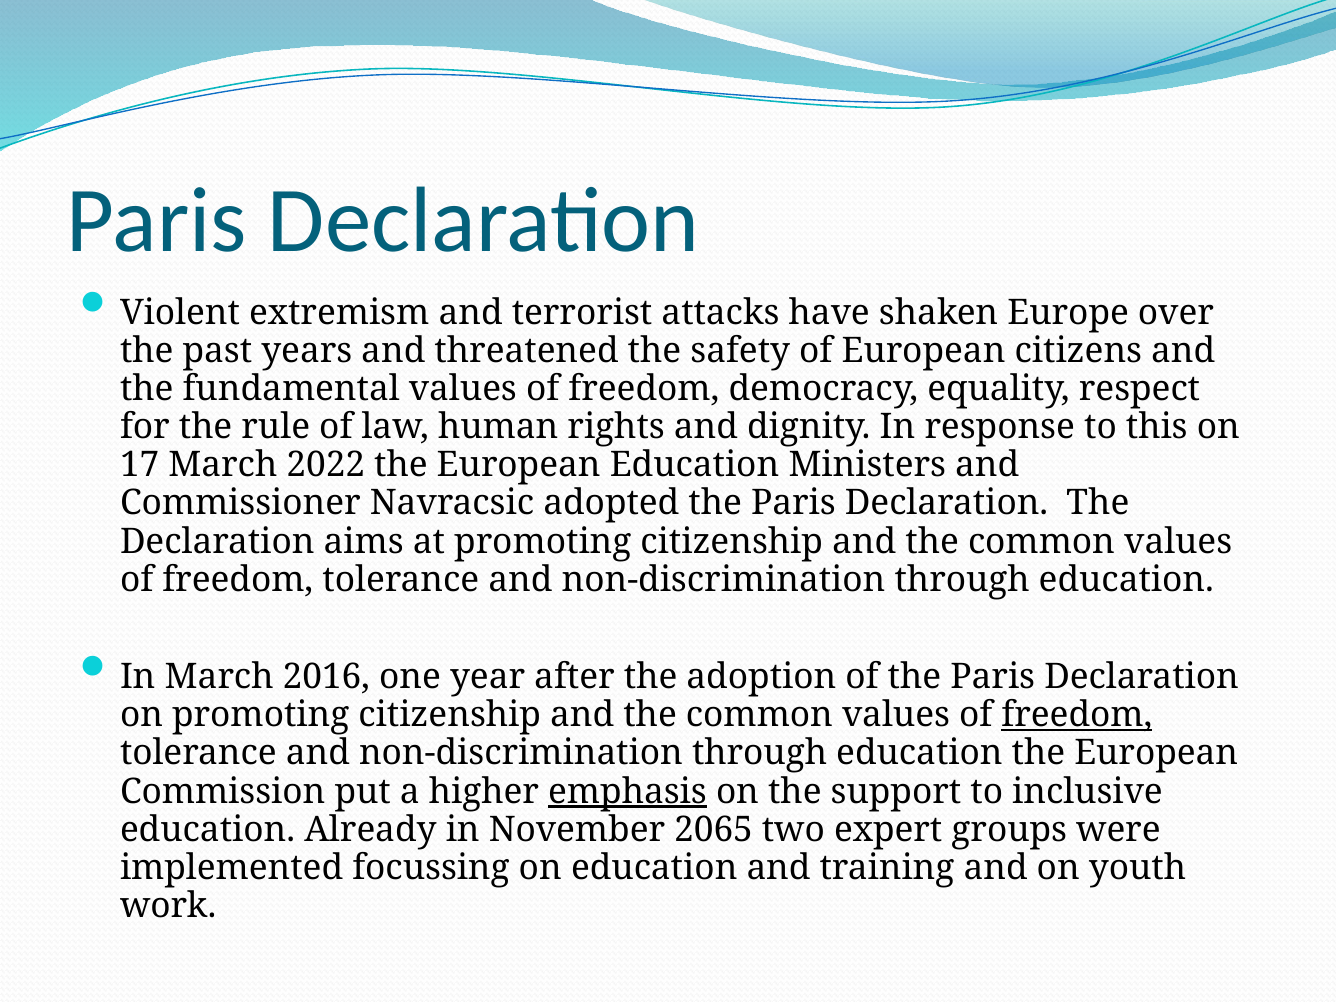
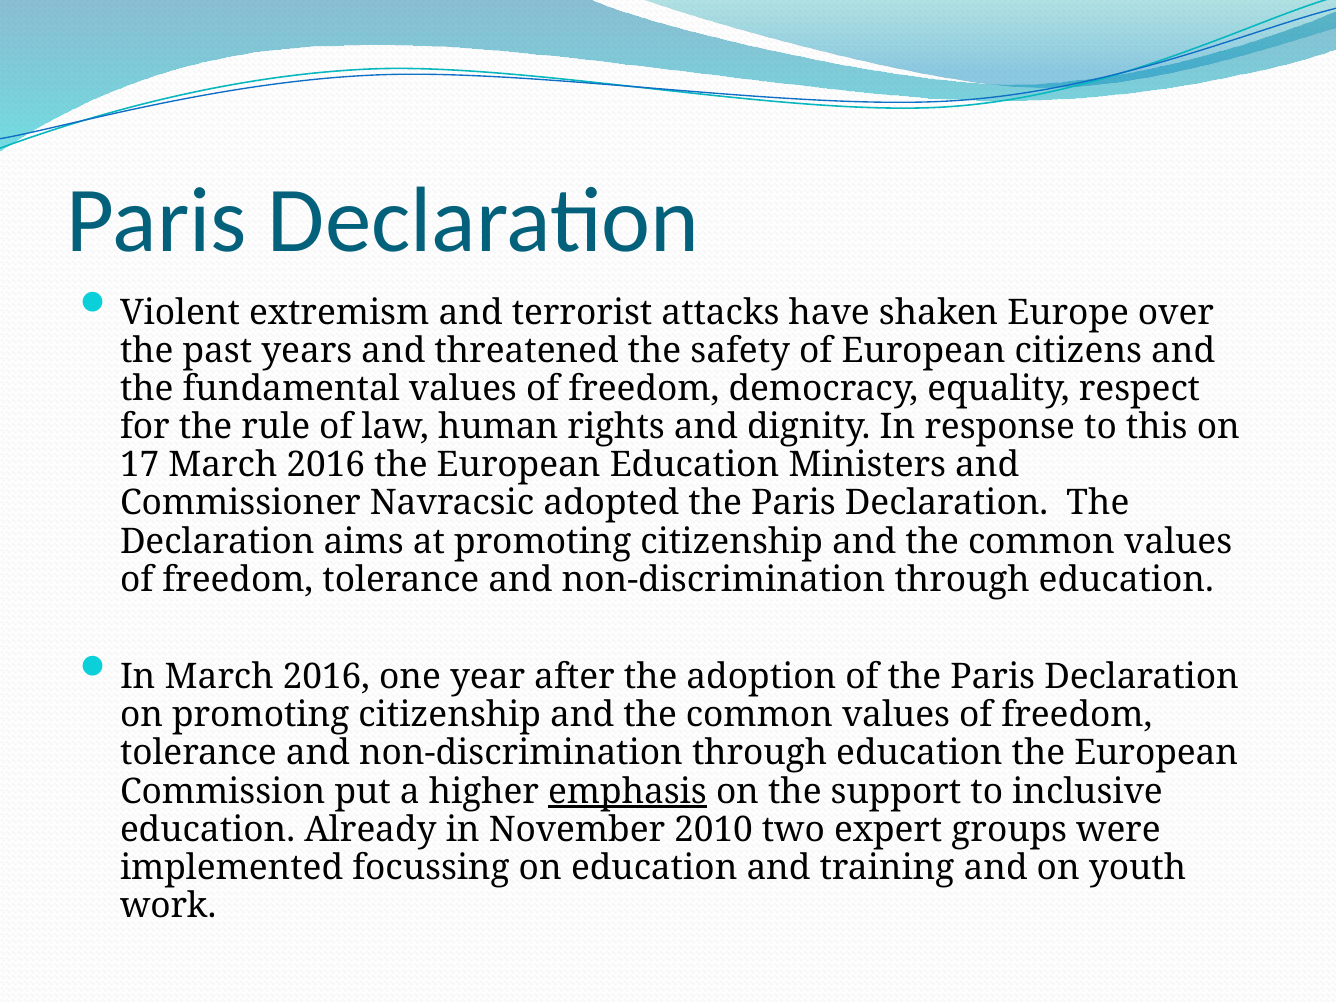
17 March 2022: 2022 -> 2016 (326, 465)
freedom underline: present -> none (1077, 715)
2065: 2065 -> 2010 (714, 829)
